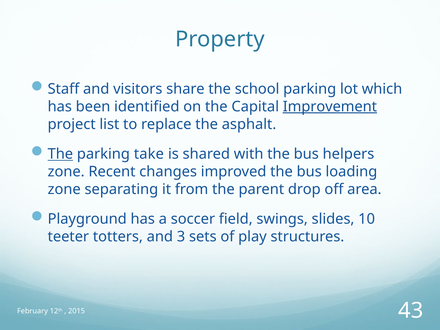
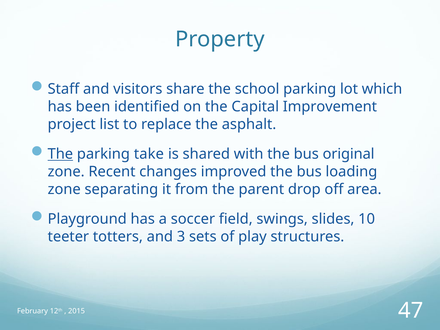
Improvement underline: present -> none (330, 107)
helpers: helpers -> original (349, 154)
43: 43 -> 47 (411, 310)
